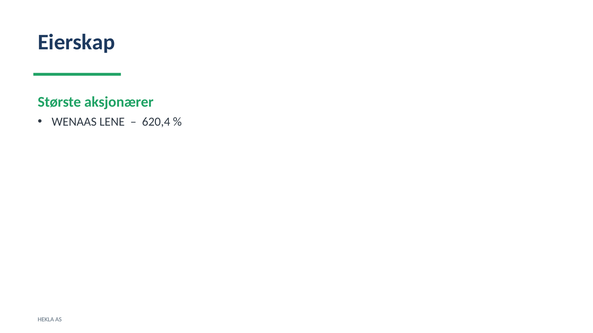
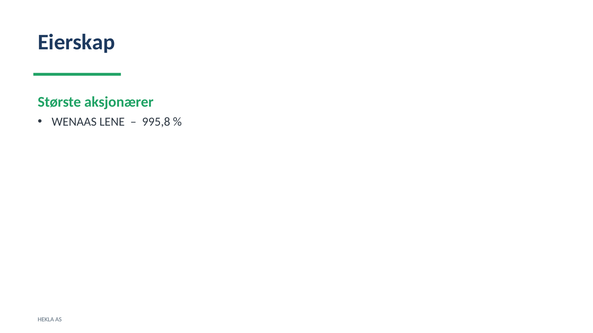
620,4: 620,4 -> 995,8 (156, 122)
